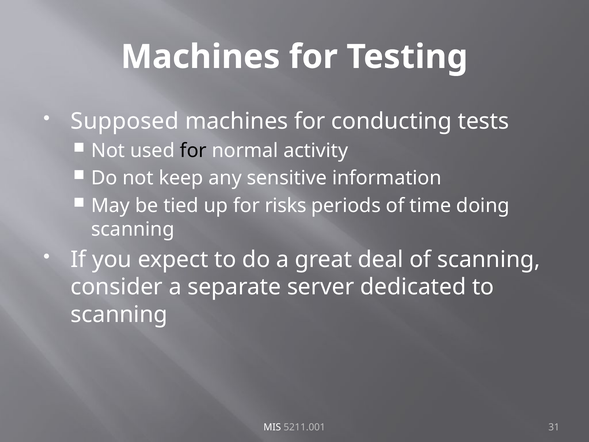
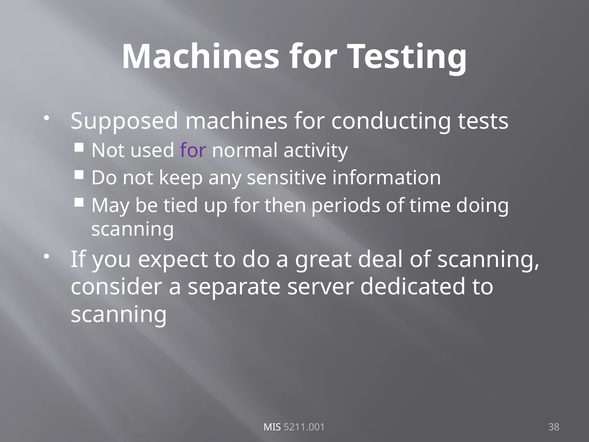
for colour: black -> purple (193, 151)
risks: risks -> then (286, 206)
31: 31 -> 38 (554, 427)
